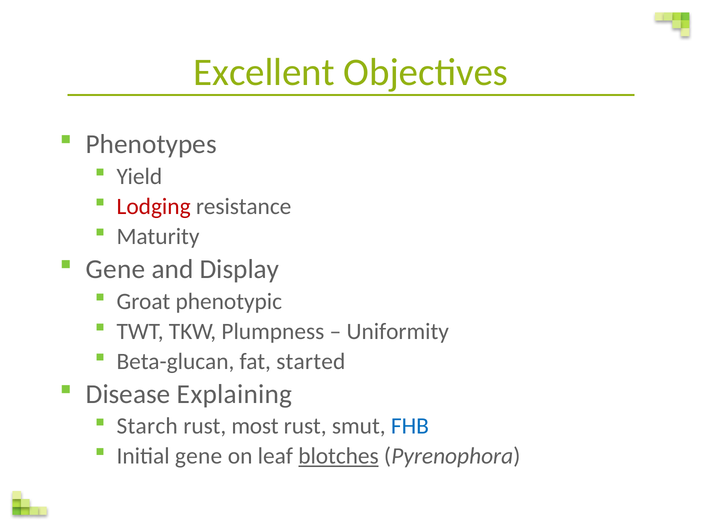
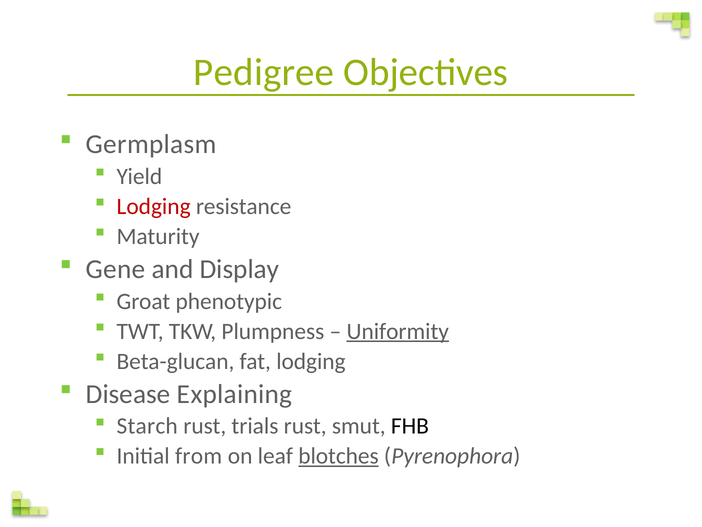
Excellent: Excellent -> Pedigree (264, 72)
Phenotypes: Phenotypes -> Germplasm (151, 144)
Uniformity underline: none -> present (398, 331)
fat started: started -> lodging (311, 361)
most: most -> trials (255, 426)
FHB colour: blue -> black (410, 426)
Initial gene: gene -> from (199, 456)
